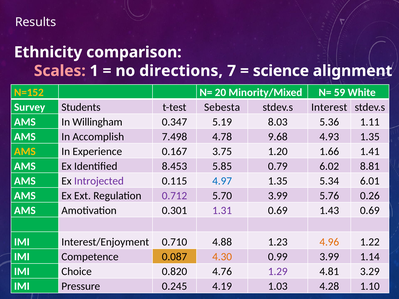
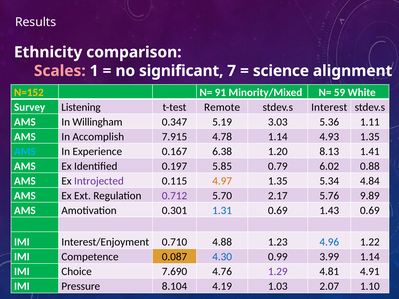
directions: directions -> significant (181, 71)
20: 20 -> 91 (220, 92)
Students: Students -> Listening (81, 107)
Sebesta: Sebesta -> Remote (222, 107)
8.03: 8.03 -> 3.03 (278, 122)
7.498: 7.498 -> 7.915 (174, 137)
4.78 9.68: 9.68 -> 1.14 (278, 137)
AMS colour: yellow -> light blue (25, 152)
3.75: 3.75 -> 6.38 (222, 152)
1.66: 1.66 -> 8.13 (329, 152)
8.453: 8.453 -> 0.197 (174, 166)
8.81: 8.81 -> 0.88 (370, 166)
4.97 colour: blue -> orange (222, 181)
6.01: 6.01 -> 4.84 (370, 181)
5.70 3.99: 3.99 -> 2.17 (278, 196)
0.26: 0.26 -> 9.89 (370, 196)
1.31 colour: purple -> blue (222, 211)
4.96 colour: orange -> blue (329, 242)
4.30 colour: orange -> blue (222, 257)
0.820: 0.820 -> 7.690 (174, 272)
3.29: 3.29 -> 4.91 (370, 272)
0.245: 0.245 -> 8.104 (174, 287)
4.28: 4.28 -> 2.07 (329, 287)
